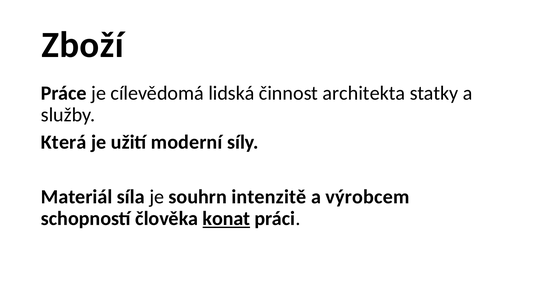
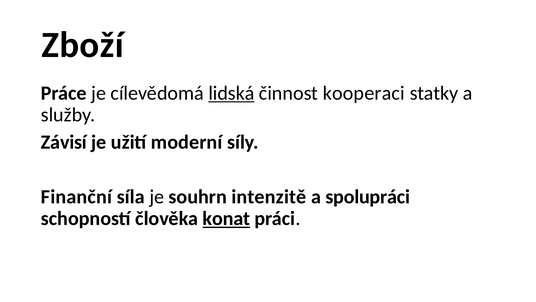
lidská underline: none -> present (231, 93)
architekta: architekta -> kooperaci (364, 93)
Která: Která -> Závisí (64, 142)
Materiál: Materiál -> Finanční (77, 197)
výrobcem: výrobcem -> spolupráci (368, 197)
